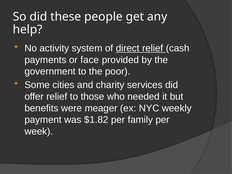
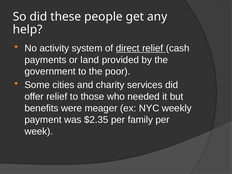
face: face -> land (90, 60)
$1.82: $1.82 -> $2.35 (96, 120)
